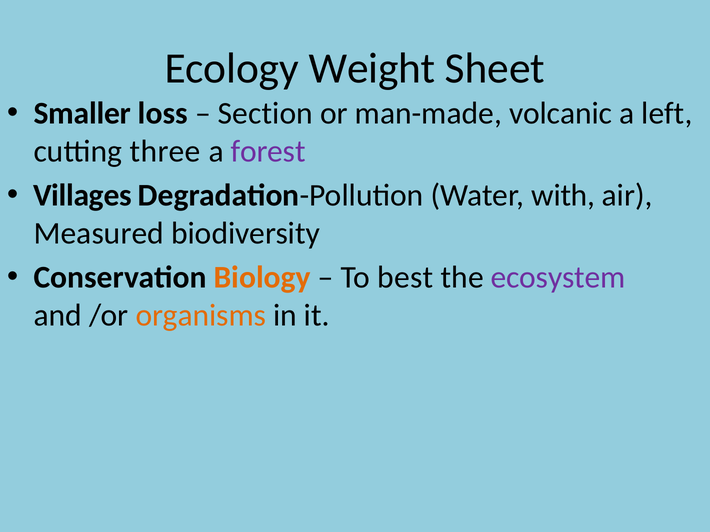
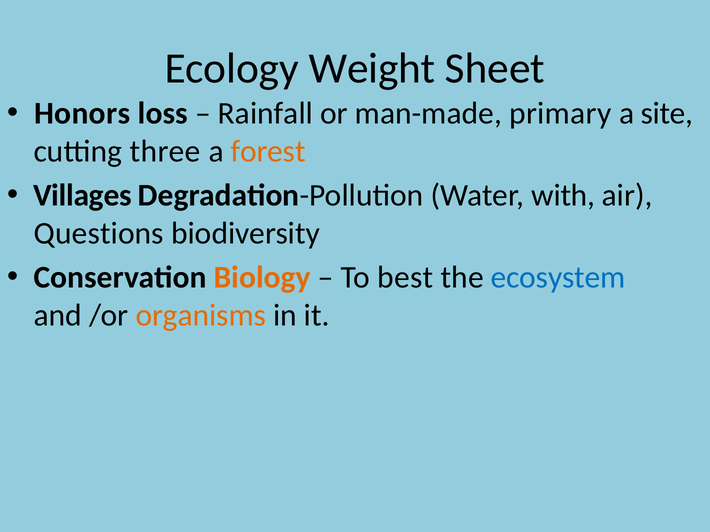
Smaller: Smaller -> Honors (82, 113)
Section: Section -> Rainfall (265, 113)
volcanic: volcanic -> primary (560, 113)
left: left -> site (667, 113)
forest colour: purple -> orange (268, 151)
Measured: Measured -> Questions (99, 233)
ecosystem colour: purple -> blue (558, 278)
